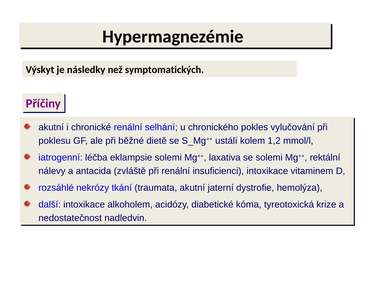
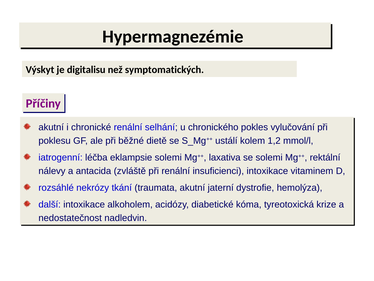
následky: následky -> digitalisu (86, 70)
